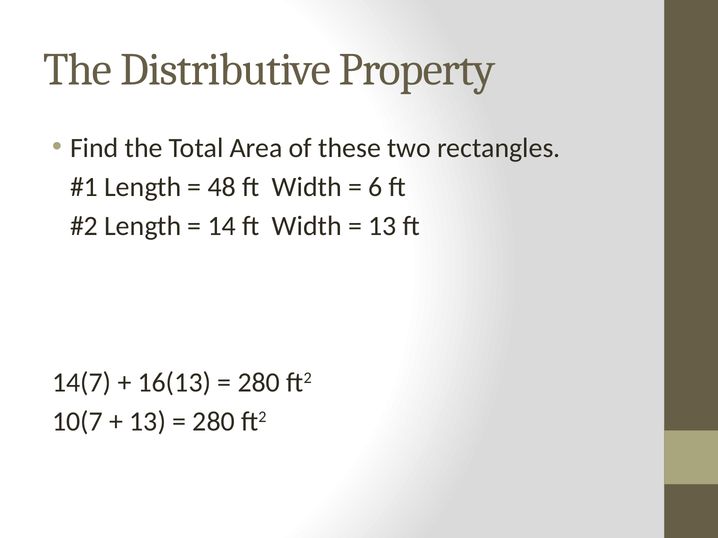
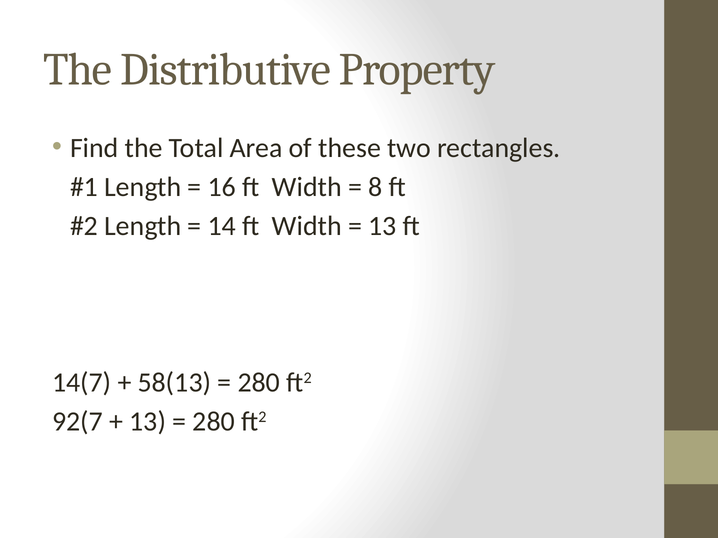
48: 48 -> 16 (222, 187)
6: 6 -> 8 (375, 187)
16(13: 16(13 -> 58(13 (174, 383)
10(7: 10(7 -> 92(7 (77, 422)
